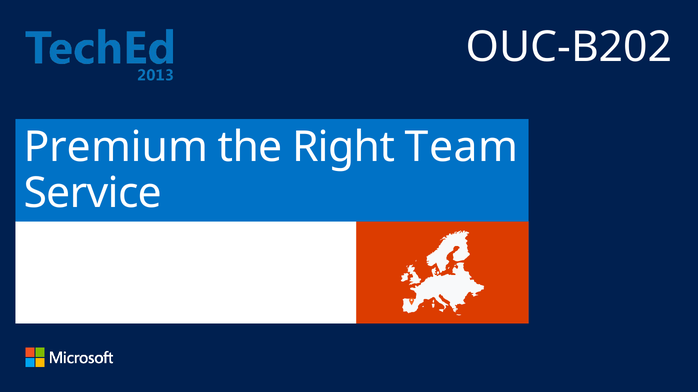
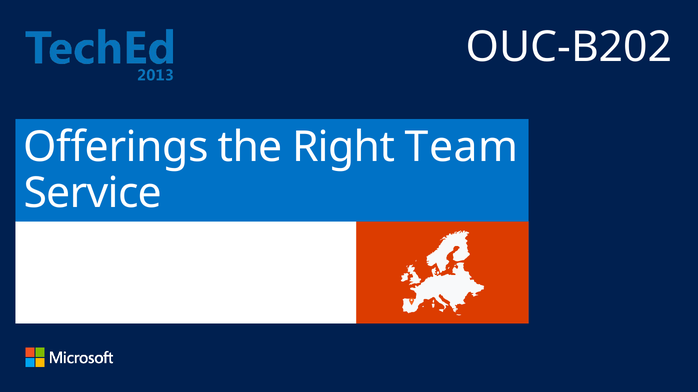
Premium: Premium -> Offerings (116, 147)
